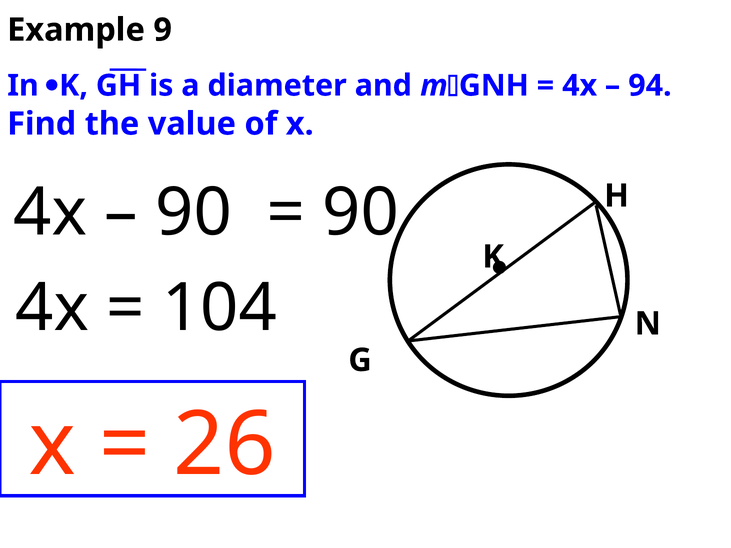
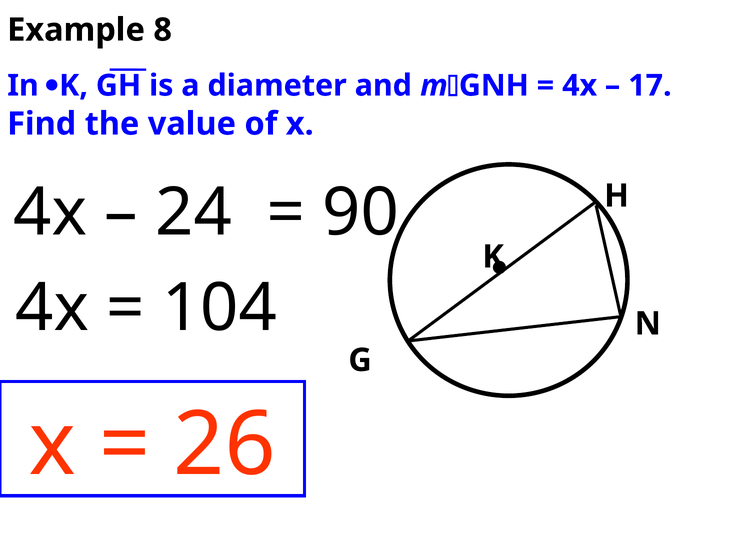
9: 9 -> 8 (163, 30)
94: 94 -> 17 (650, 86)
90: 90 -> 24 (194, 213)
